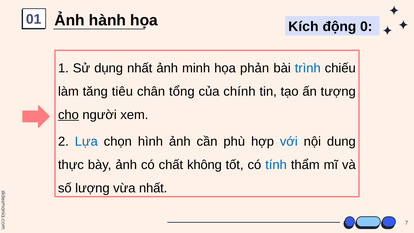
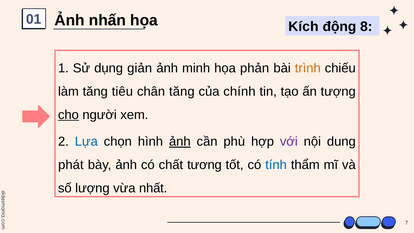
hành: hành -> nhấn (107, 20)
0: 0 -> 8 (366, 27)
dụng nhất: nhất -> giản (140, 68)
trình colour: blue -> orange (308, 68)
chân tổng: tổng -> tăng (182, 91)
ảnh underline: none -> present (180, 141)
với colour: blue -> purple (289, 141)
thực: thực -> phát (71, 165)
không: không -> tương (204, 165)
